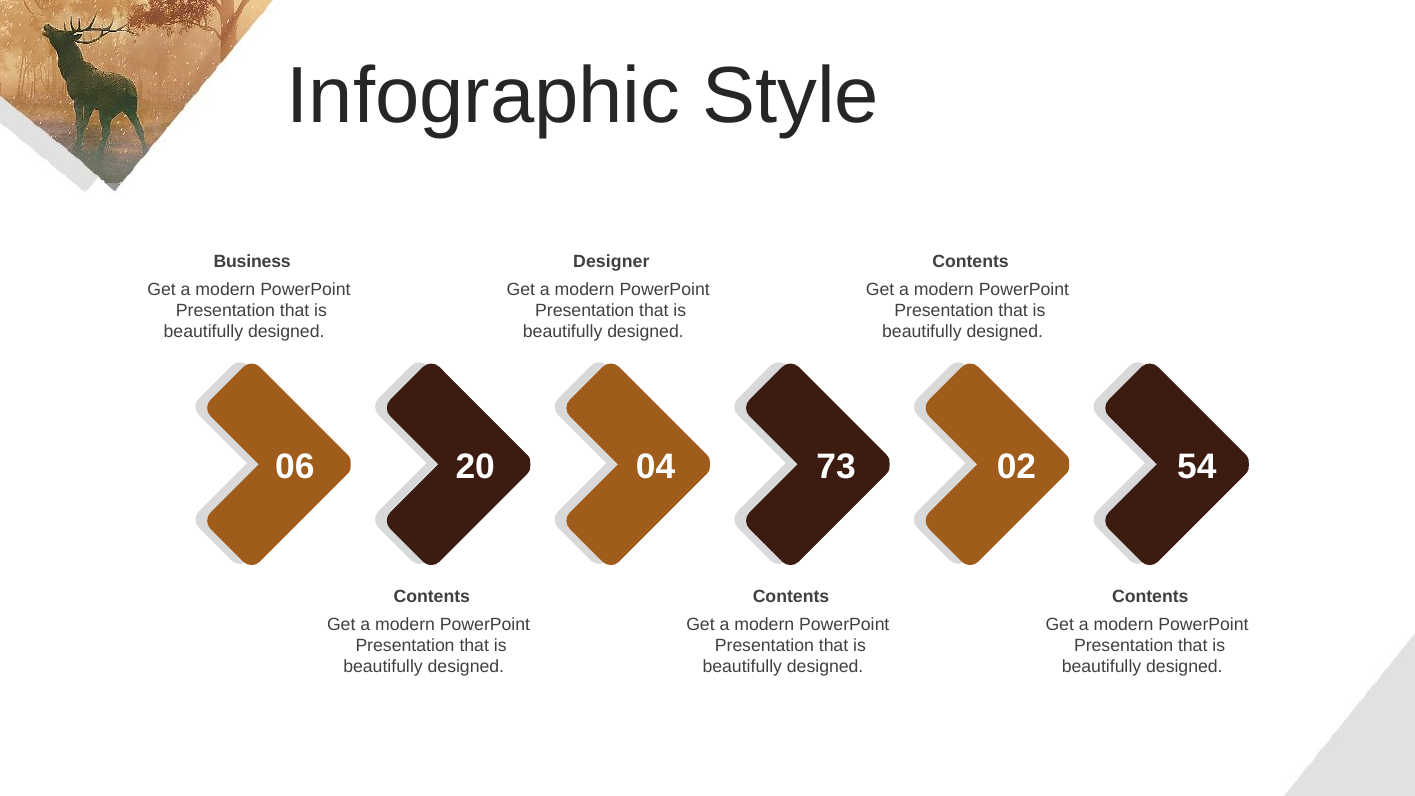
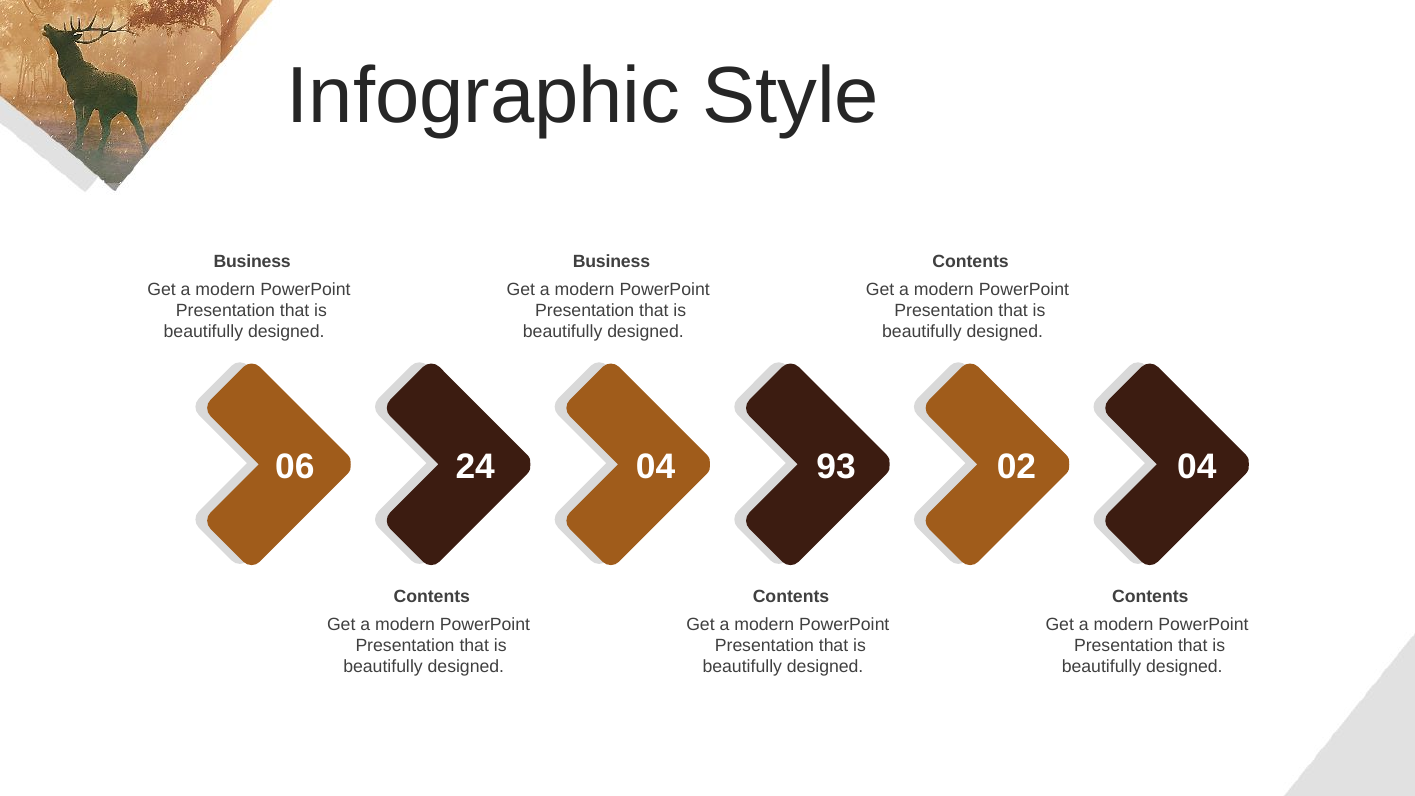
Designer: Designer -> Business (611, 262)
20: 20 -> 24 (475, 467)
73: 73 -> 93 (836, 467)
02 54: 54 -> 04 (1197, 467)
